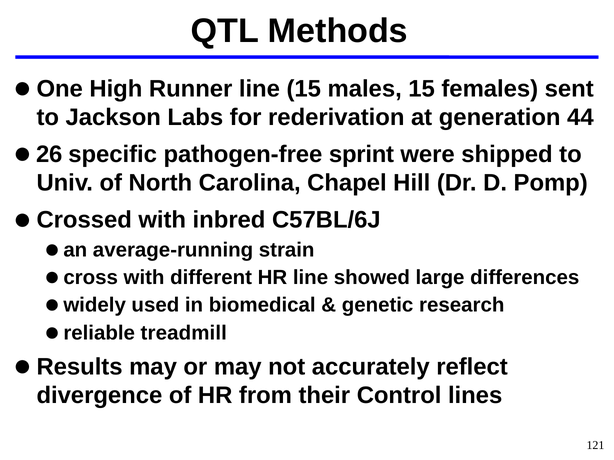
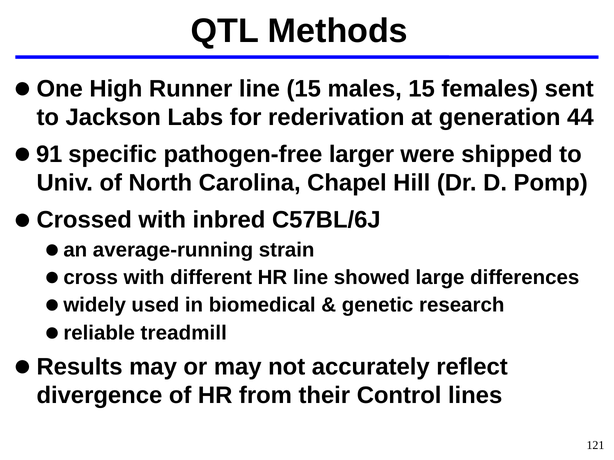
26: 26 -> 91 (49, 155)
sprint: sprint -> larger (362, 155)
